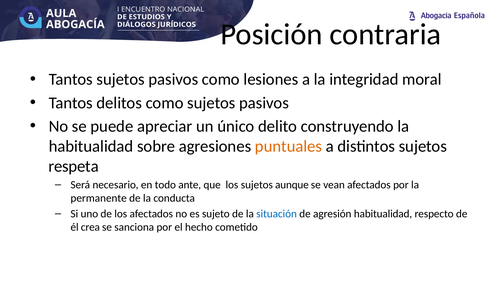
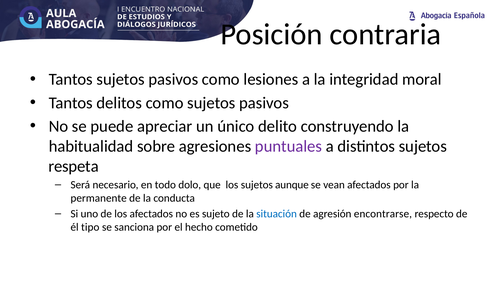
puntuales colour: orange -> purple (288, 146)
ante: ante -> dolo (190, 184)
agresión habitualidad: habitualidad -> encontrarse (383, 213)
crea: crea -> tipo (90, 227)
